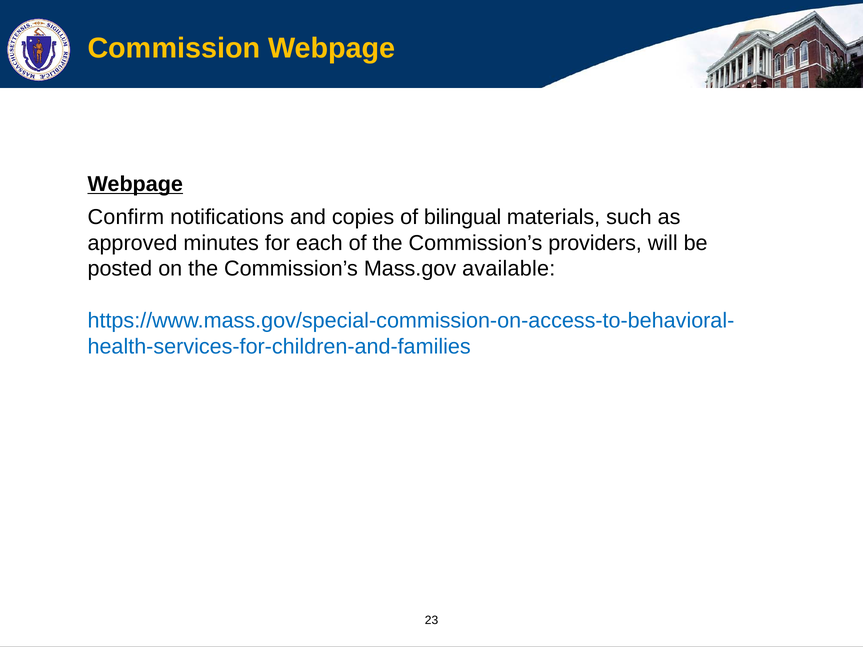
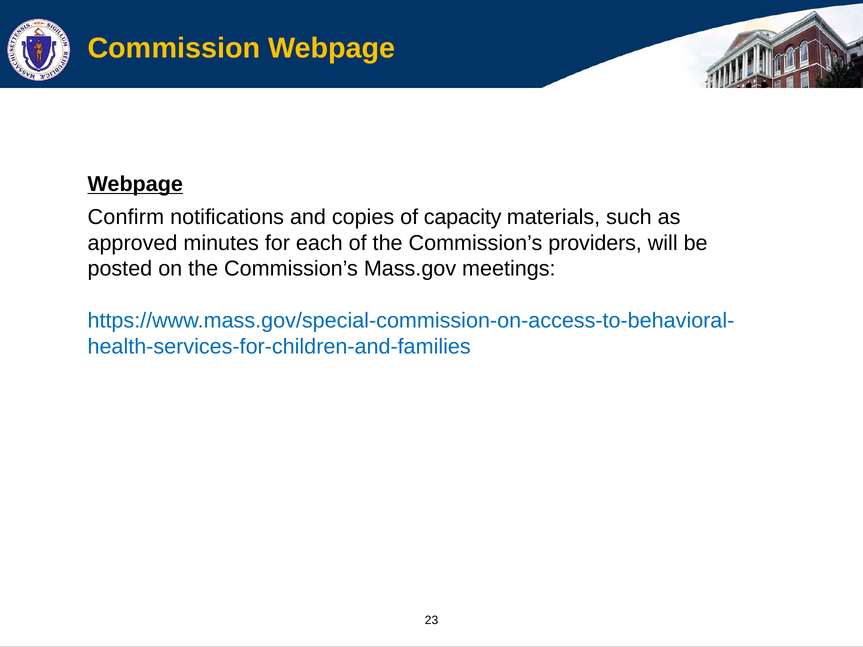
bilingual: bilingual -> capacity (463, 217)
available: available -> meetings (509, 269)
